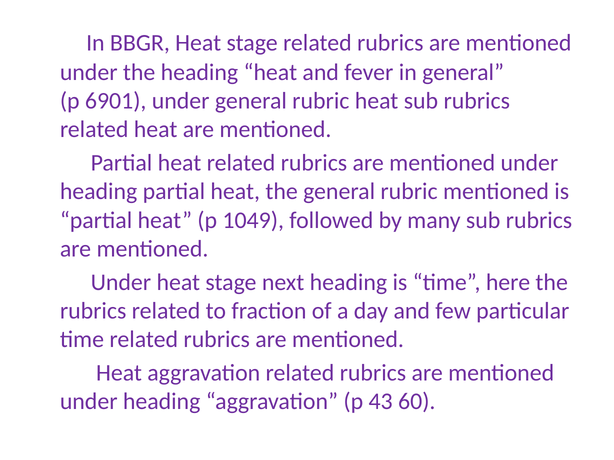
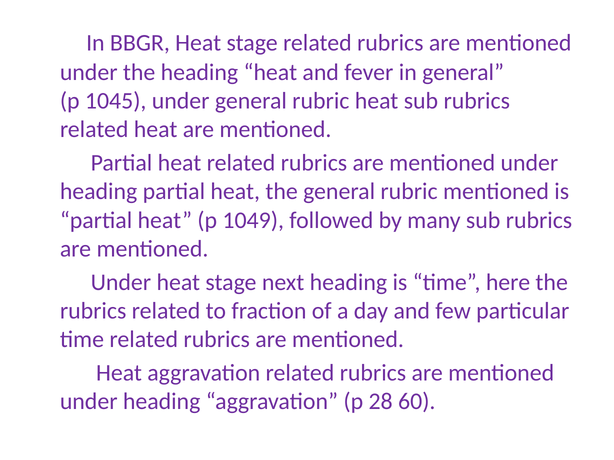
6901: 6901 -> 1045 (116, 101)
43: 43 -> 28 (381, 402)
